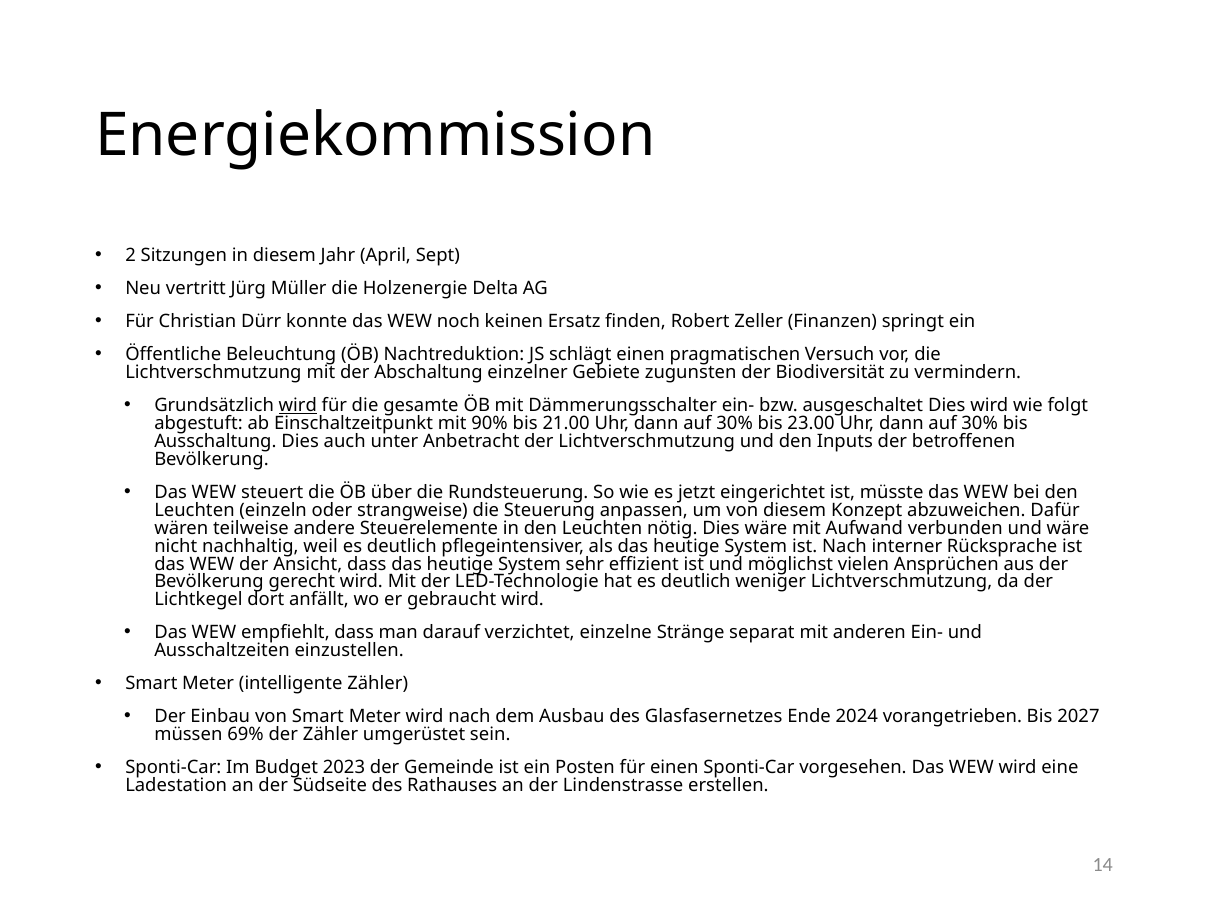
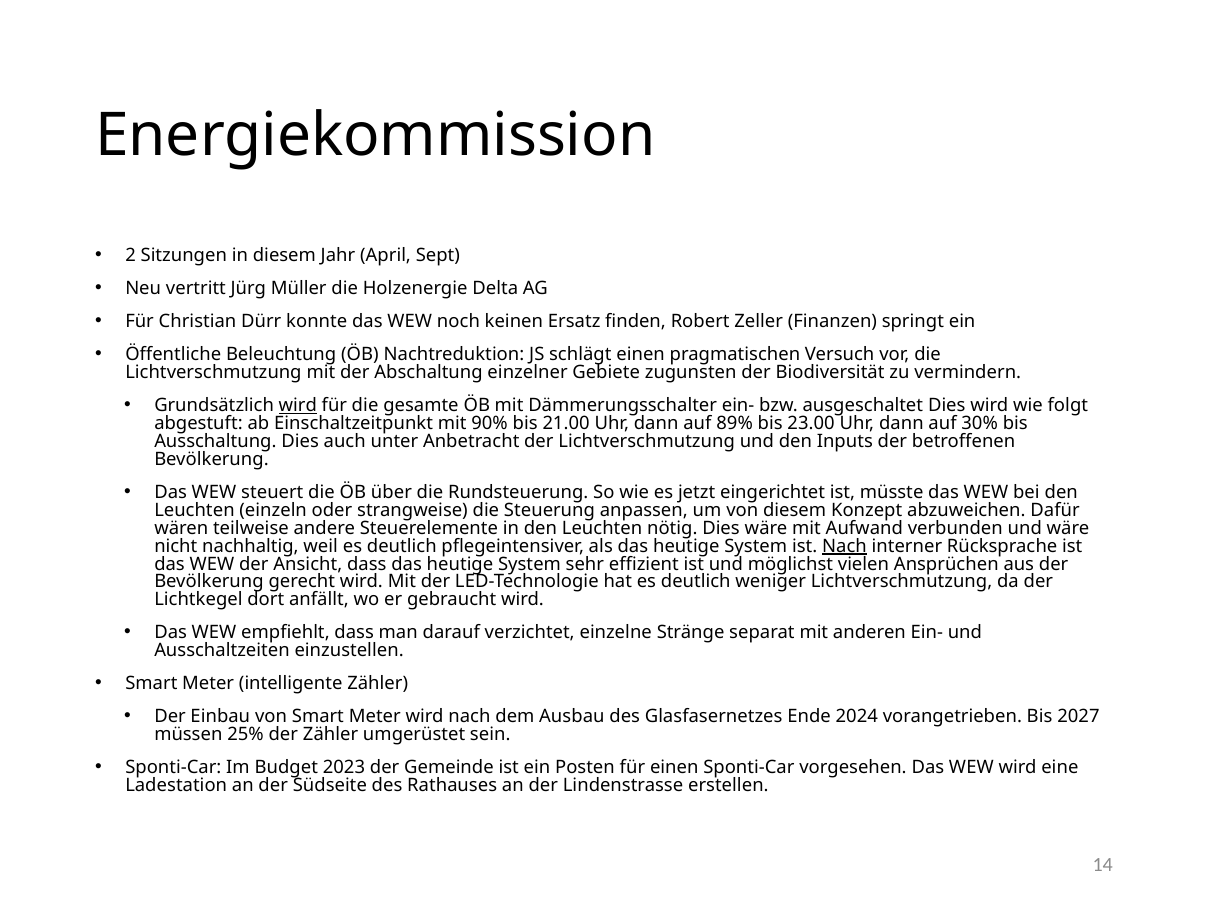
30%: 30% -> 89% (735, 423)
Nach underline: none -> present (844, 546)
69%: 69% -> 25% (246, 735)
